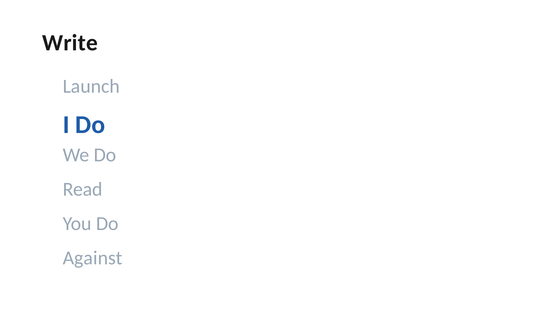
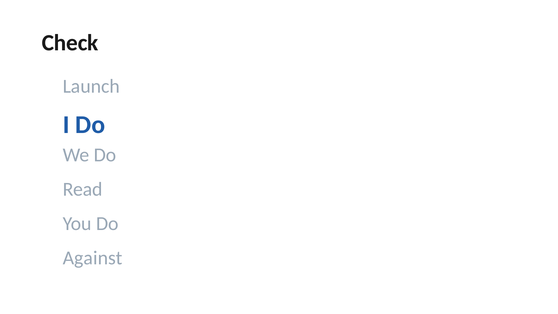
Write: Write -> Check (70, 43)
